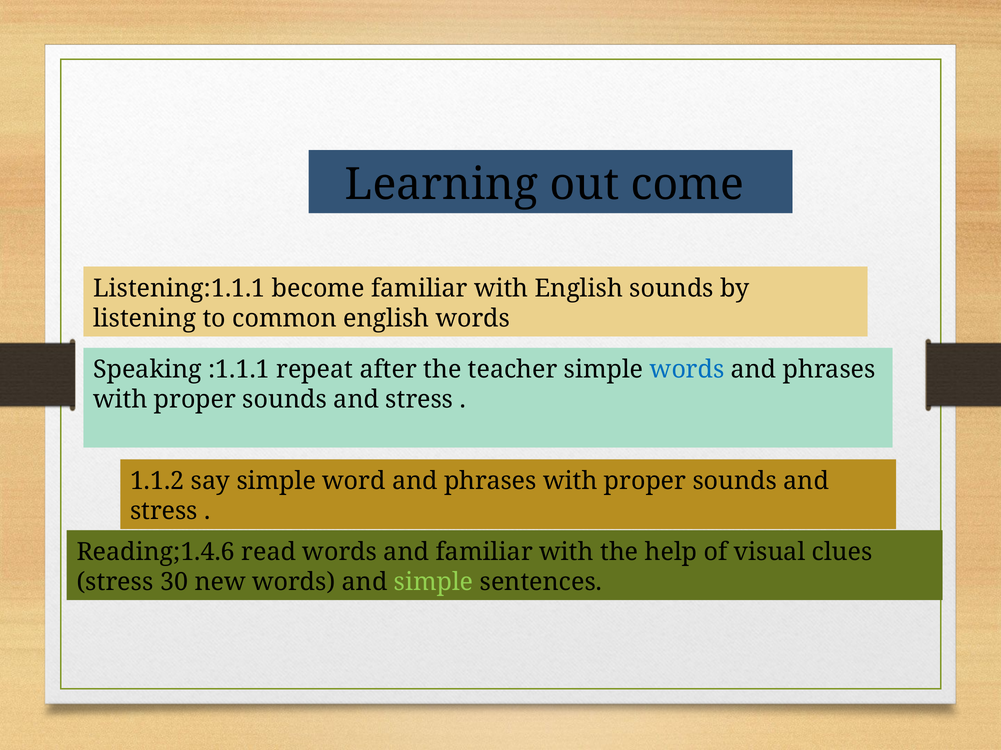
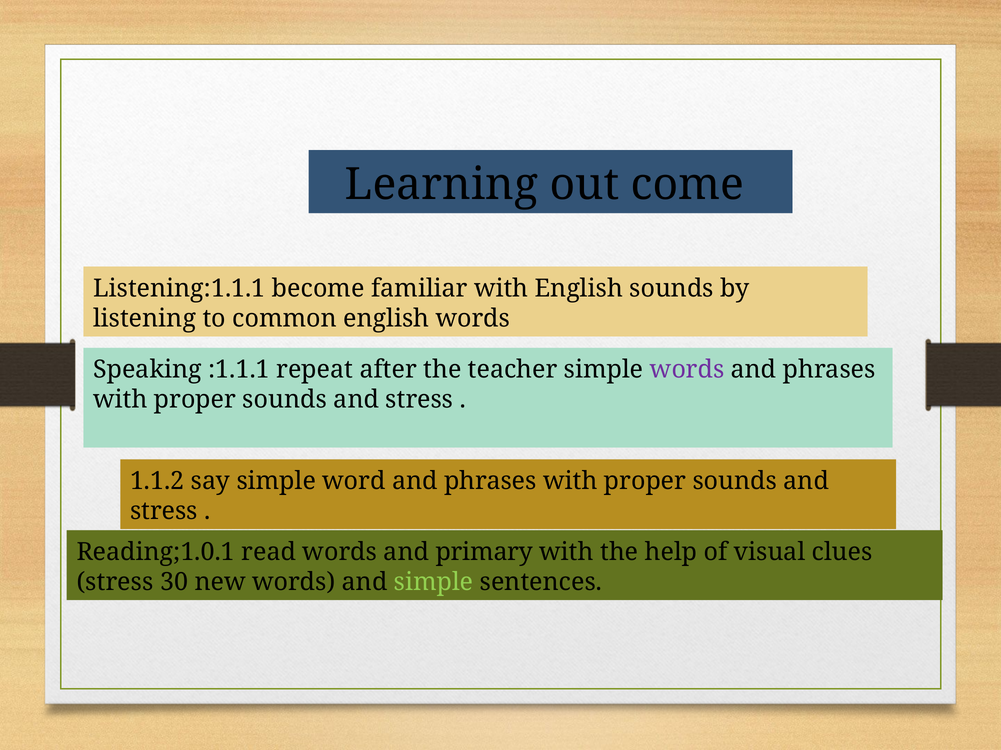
words colour: blue -> purple (687, 370)
Reading;1.4.6: Reading;1.4.6 -> Reading;1.0.1 (156, 552)
and familiar: familiar -> primary (484, 552)
